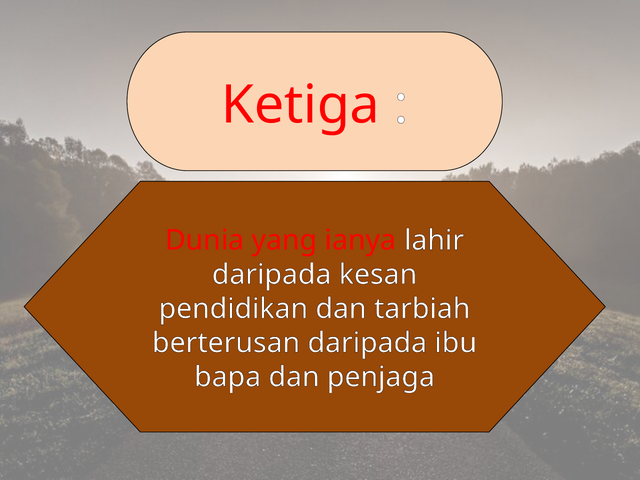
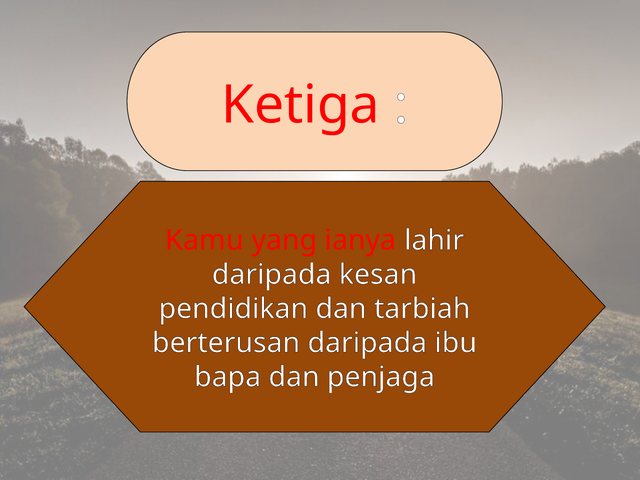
Dunia: Dunia -> Kamu (205, 240)
